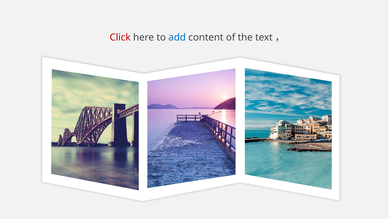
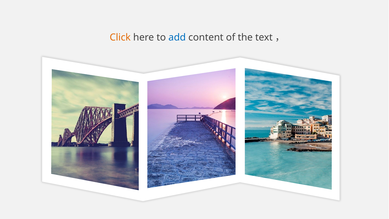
Click colour: red -> orange (120, 37)
